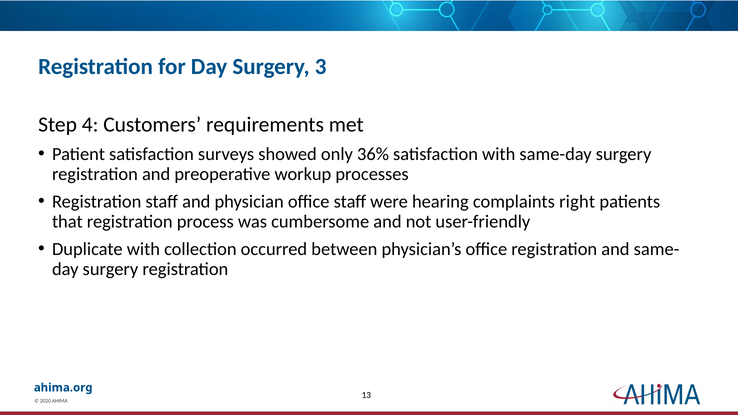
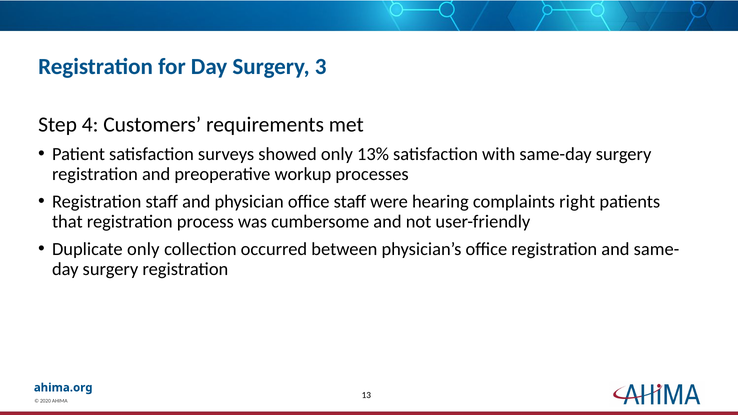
36%: 36% -> 13% (373, 154)
Duplicate with: with -> only (143, 249)
